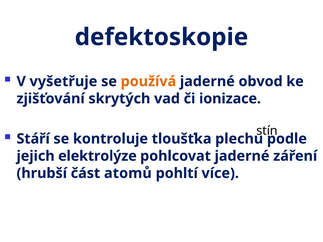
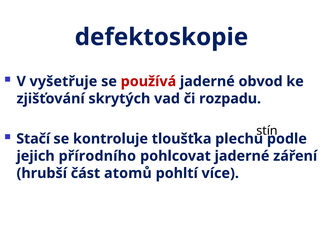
používá colour: orange -> red (148, 81)
ionizace: ionizace -> rozpadu (230, 99)
Stáří: Stáří -> Stačí (33, 139)
elektrolýze: elektrolýze -> přírodního (97, 156)
